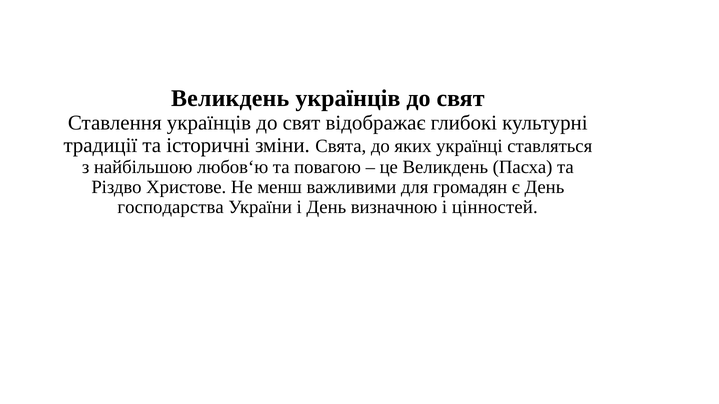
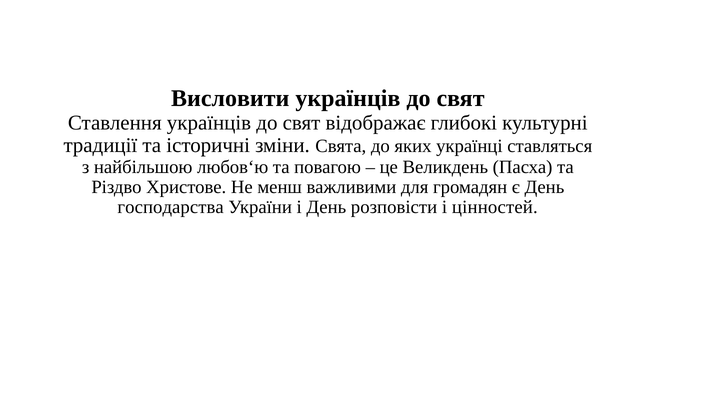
Великдень: Великдень -> Висловити (230, 99)
визначною: визначною -> розповісти (394, 208)
